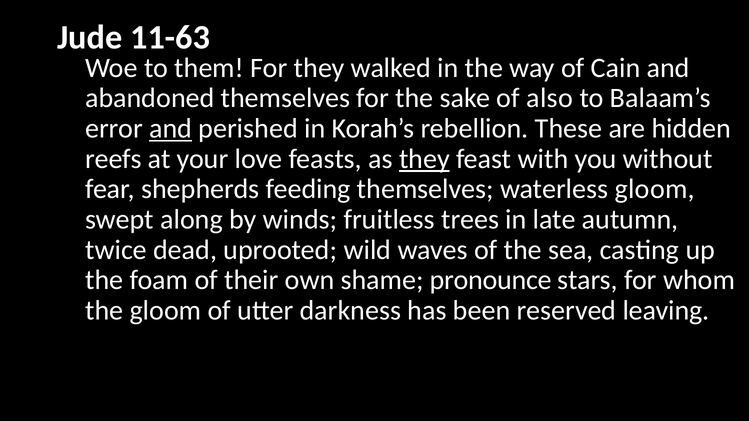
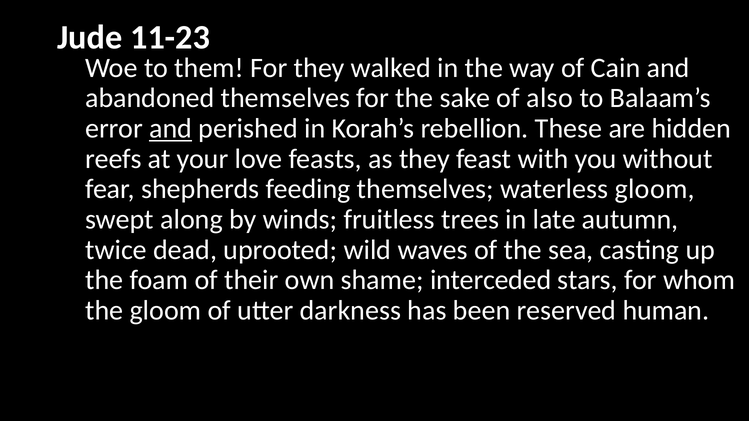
11-63: 11-63 -> 11-23 (170, 38)
they underline: present -> none (424, 159)
pronounce: pronounce -> interceded (491, 280)
leaving: leaving -> human (666, 311)
